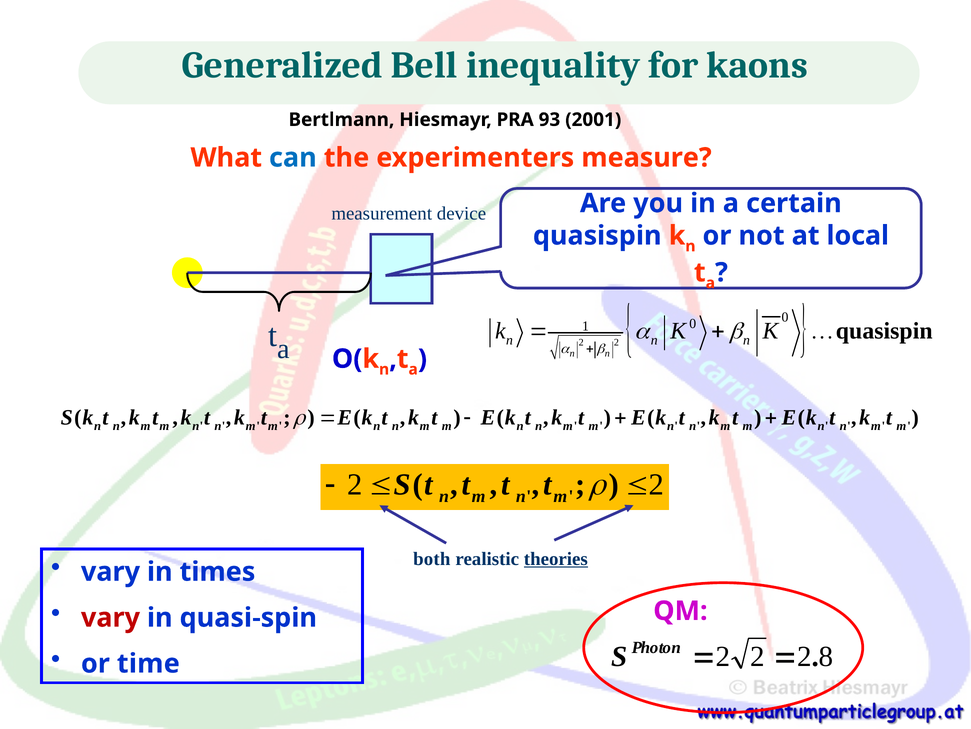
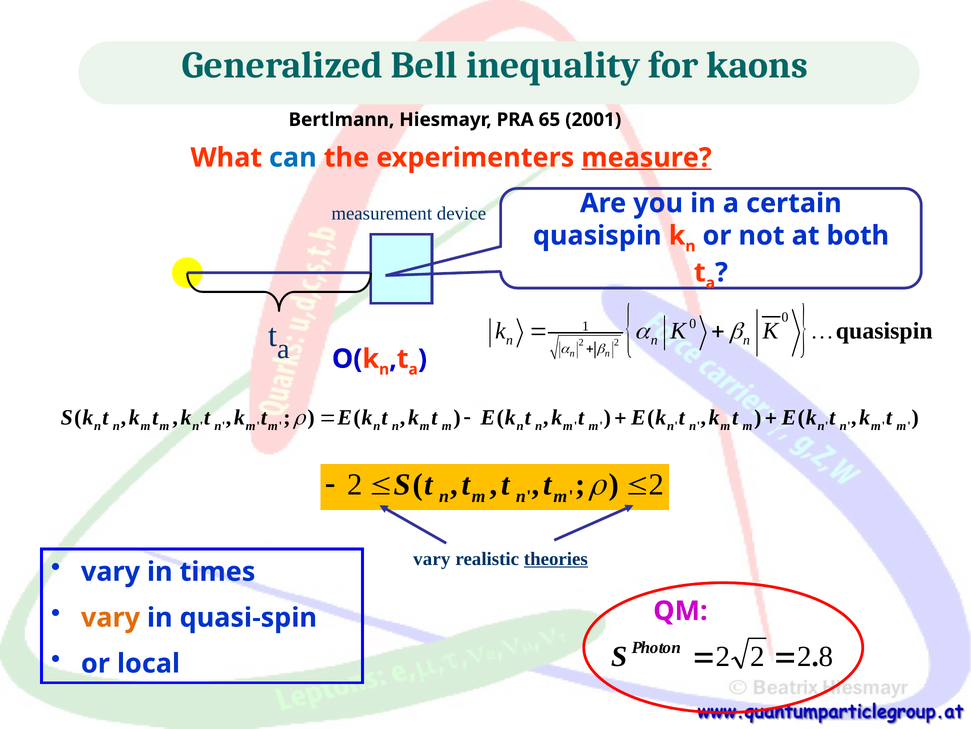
93: 93 -> 65 (549, 120)
measure underline: none -> present (647, 158)
local: local -> both (858, 235)
both: both -> vary (432, 558)
vary colour: red -> orange (110, 617)
time: time -> local (148, 663)
